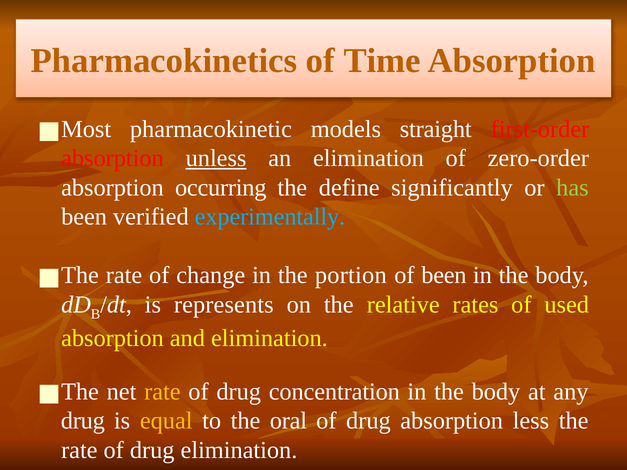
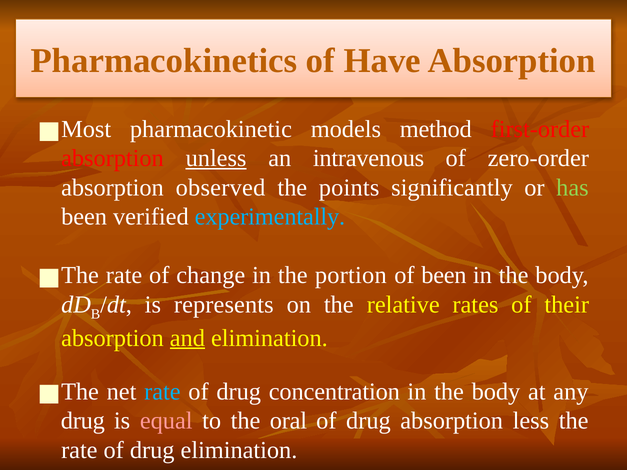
Time: Time -> Have (382, 61)
straight: straight -> method (436, 129)
an elimination: elimination -> intravenous (369, 158)
occurring: occurring -> observed (220, 188)
define: define -> points (349, 188)
used: used -> their (567, 305)
and underline: none -> present (187, 338)
rate colour: yellow -> light blue (162, 392)
equal colour: yellow -> pink (166, 421)
